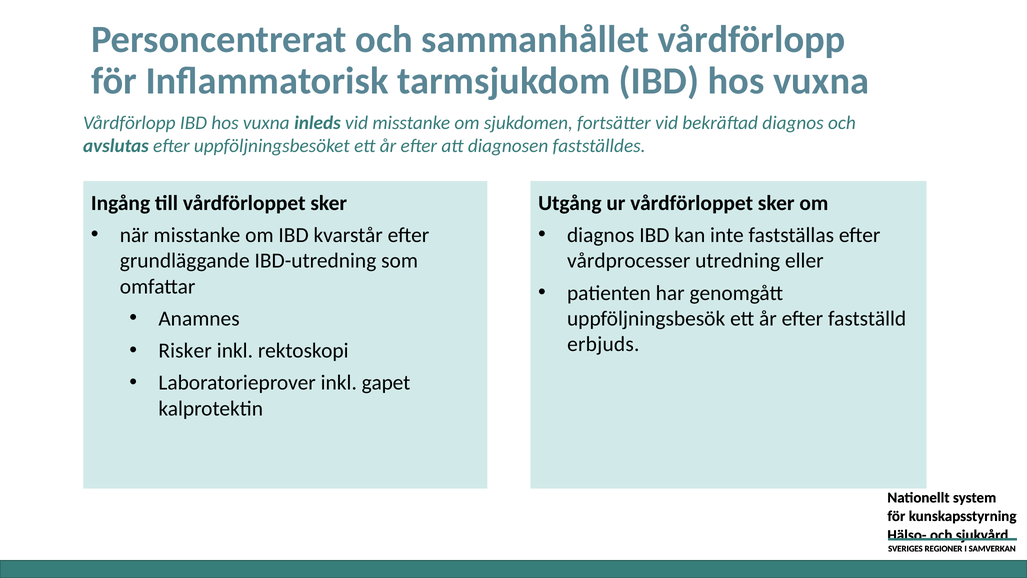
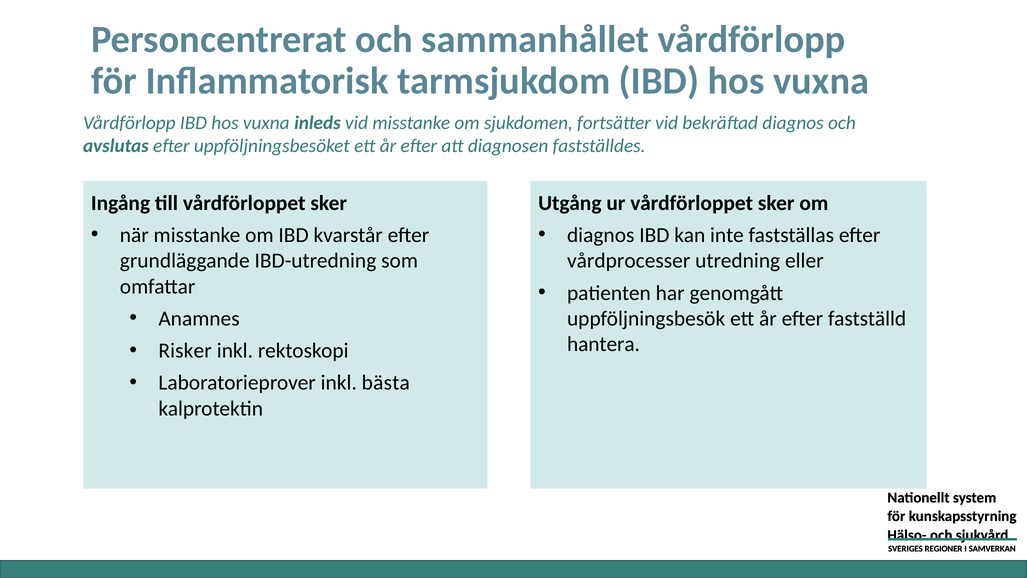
erbjuds: erbjuds -> hantera (603, 344)
gapet: gapet -> bästa (386, 383)
